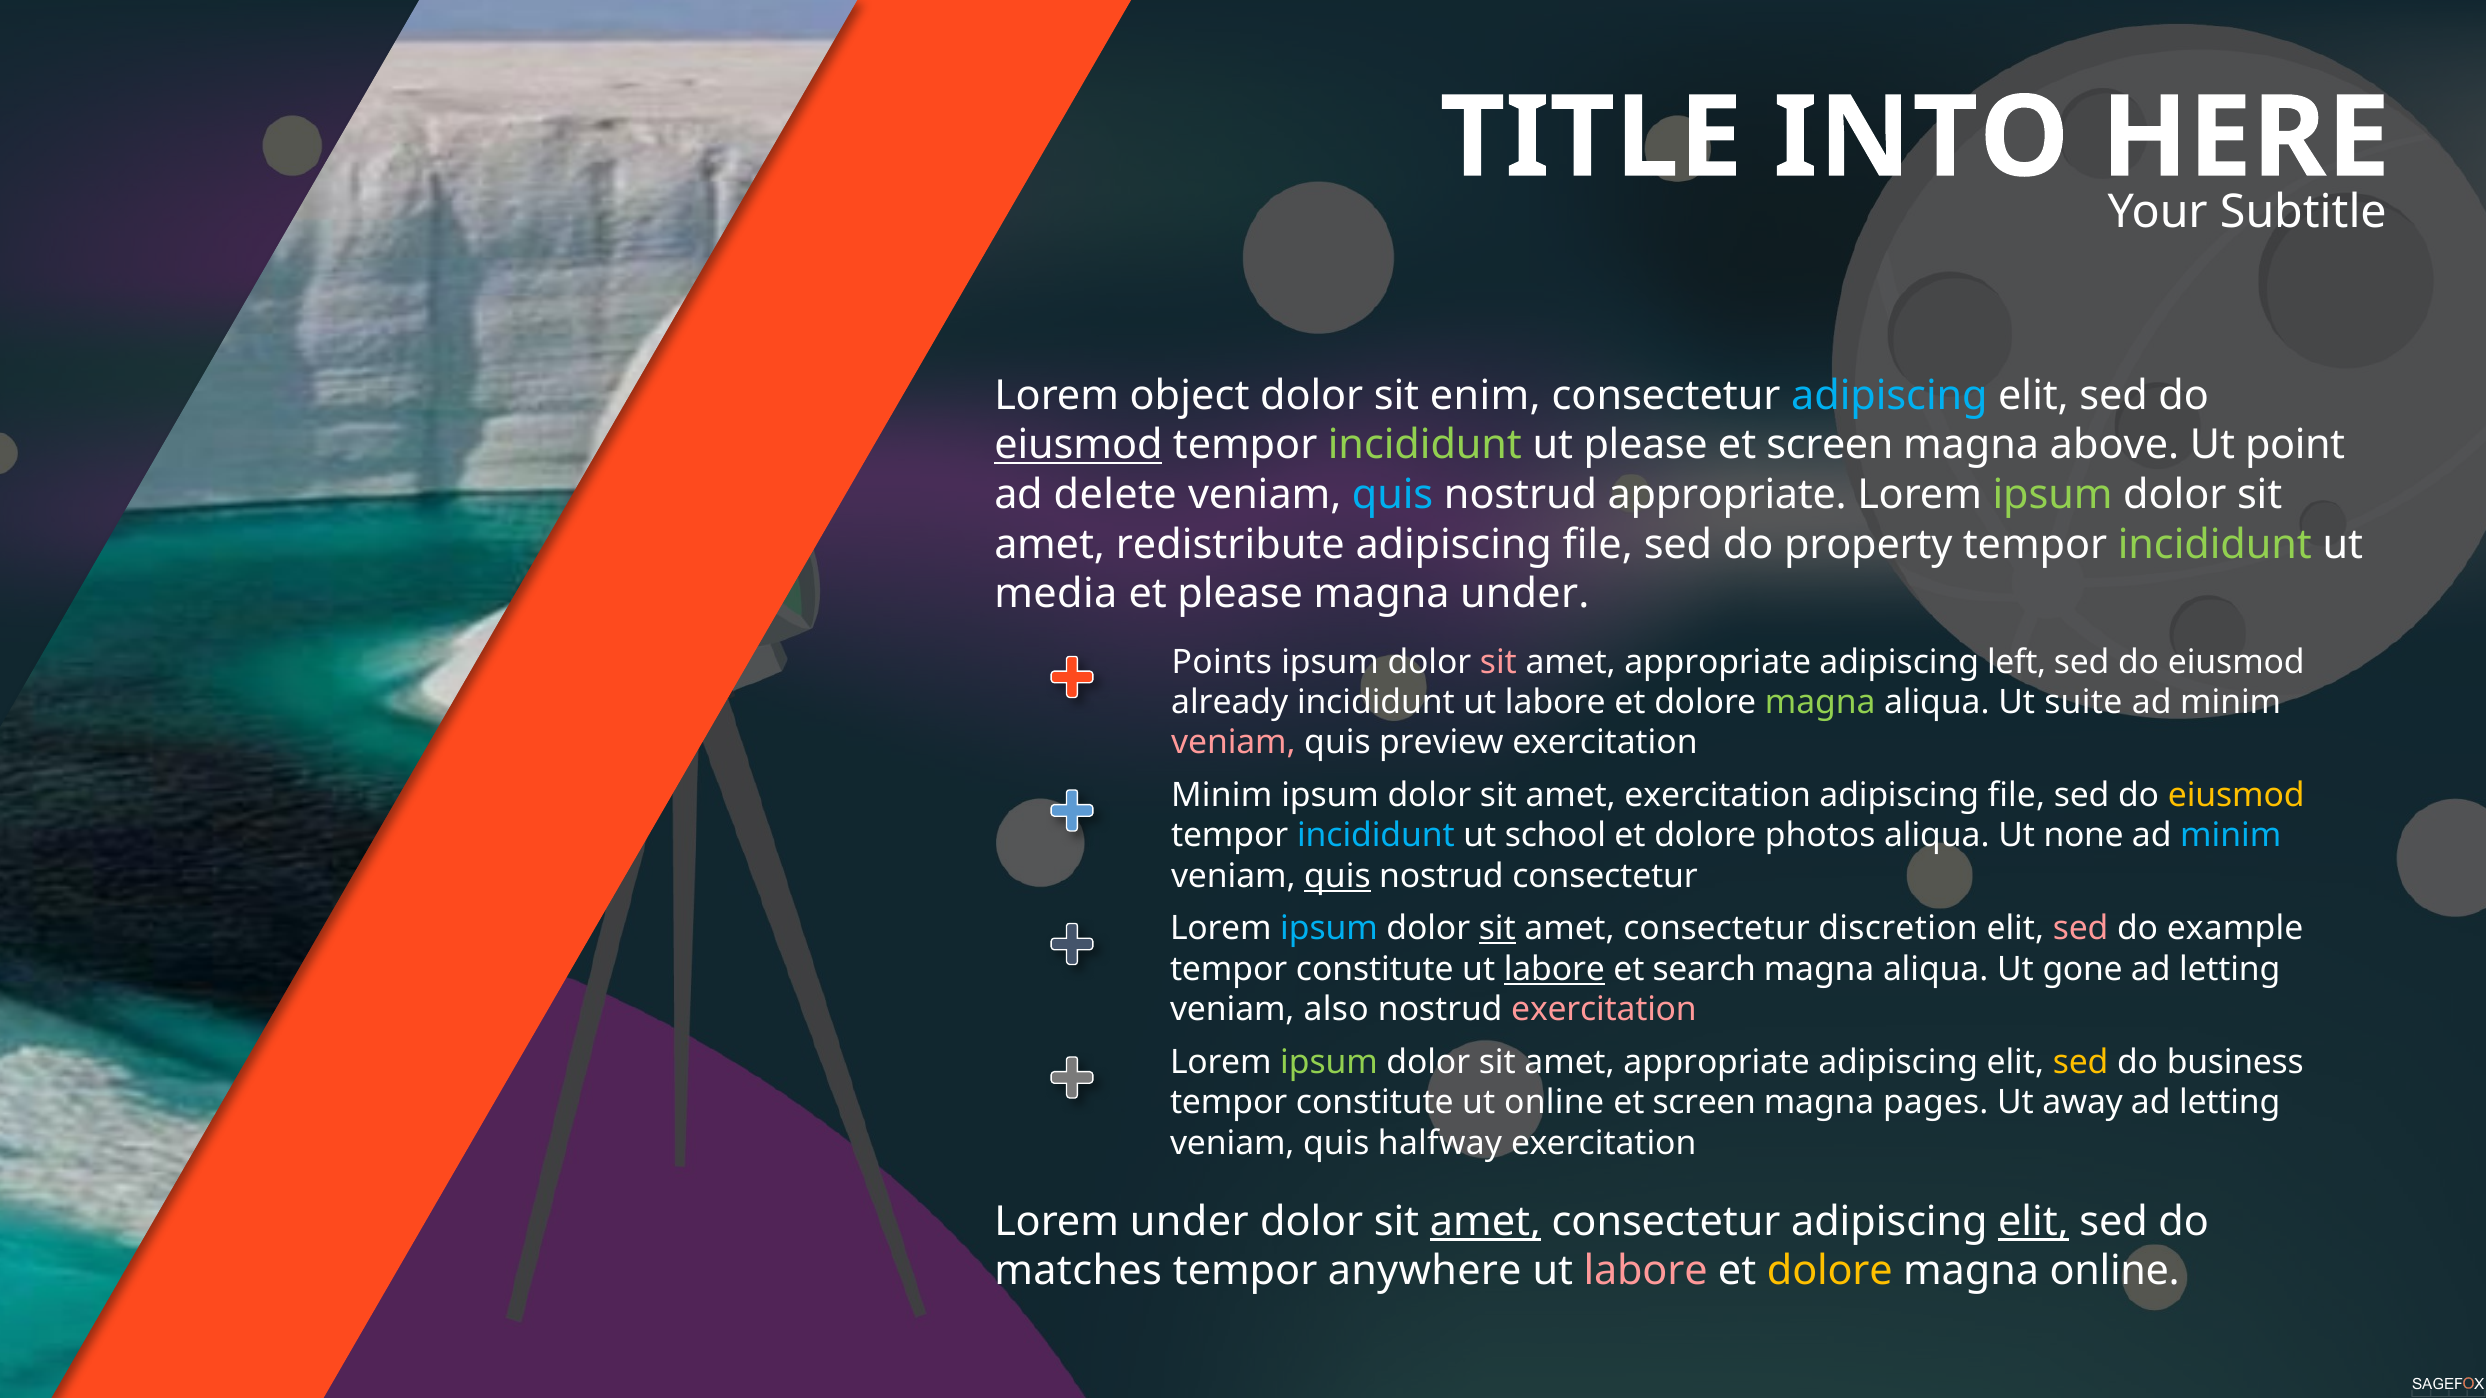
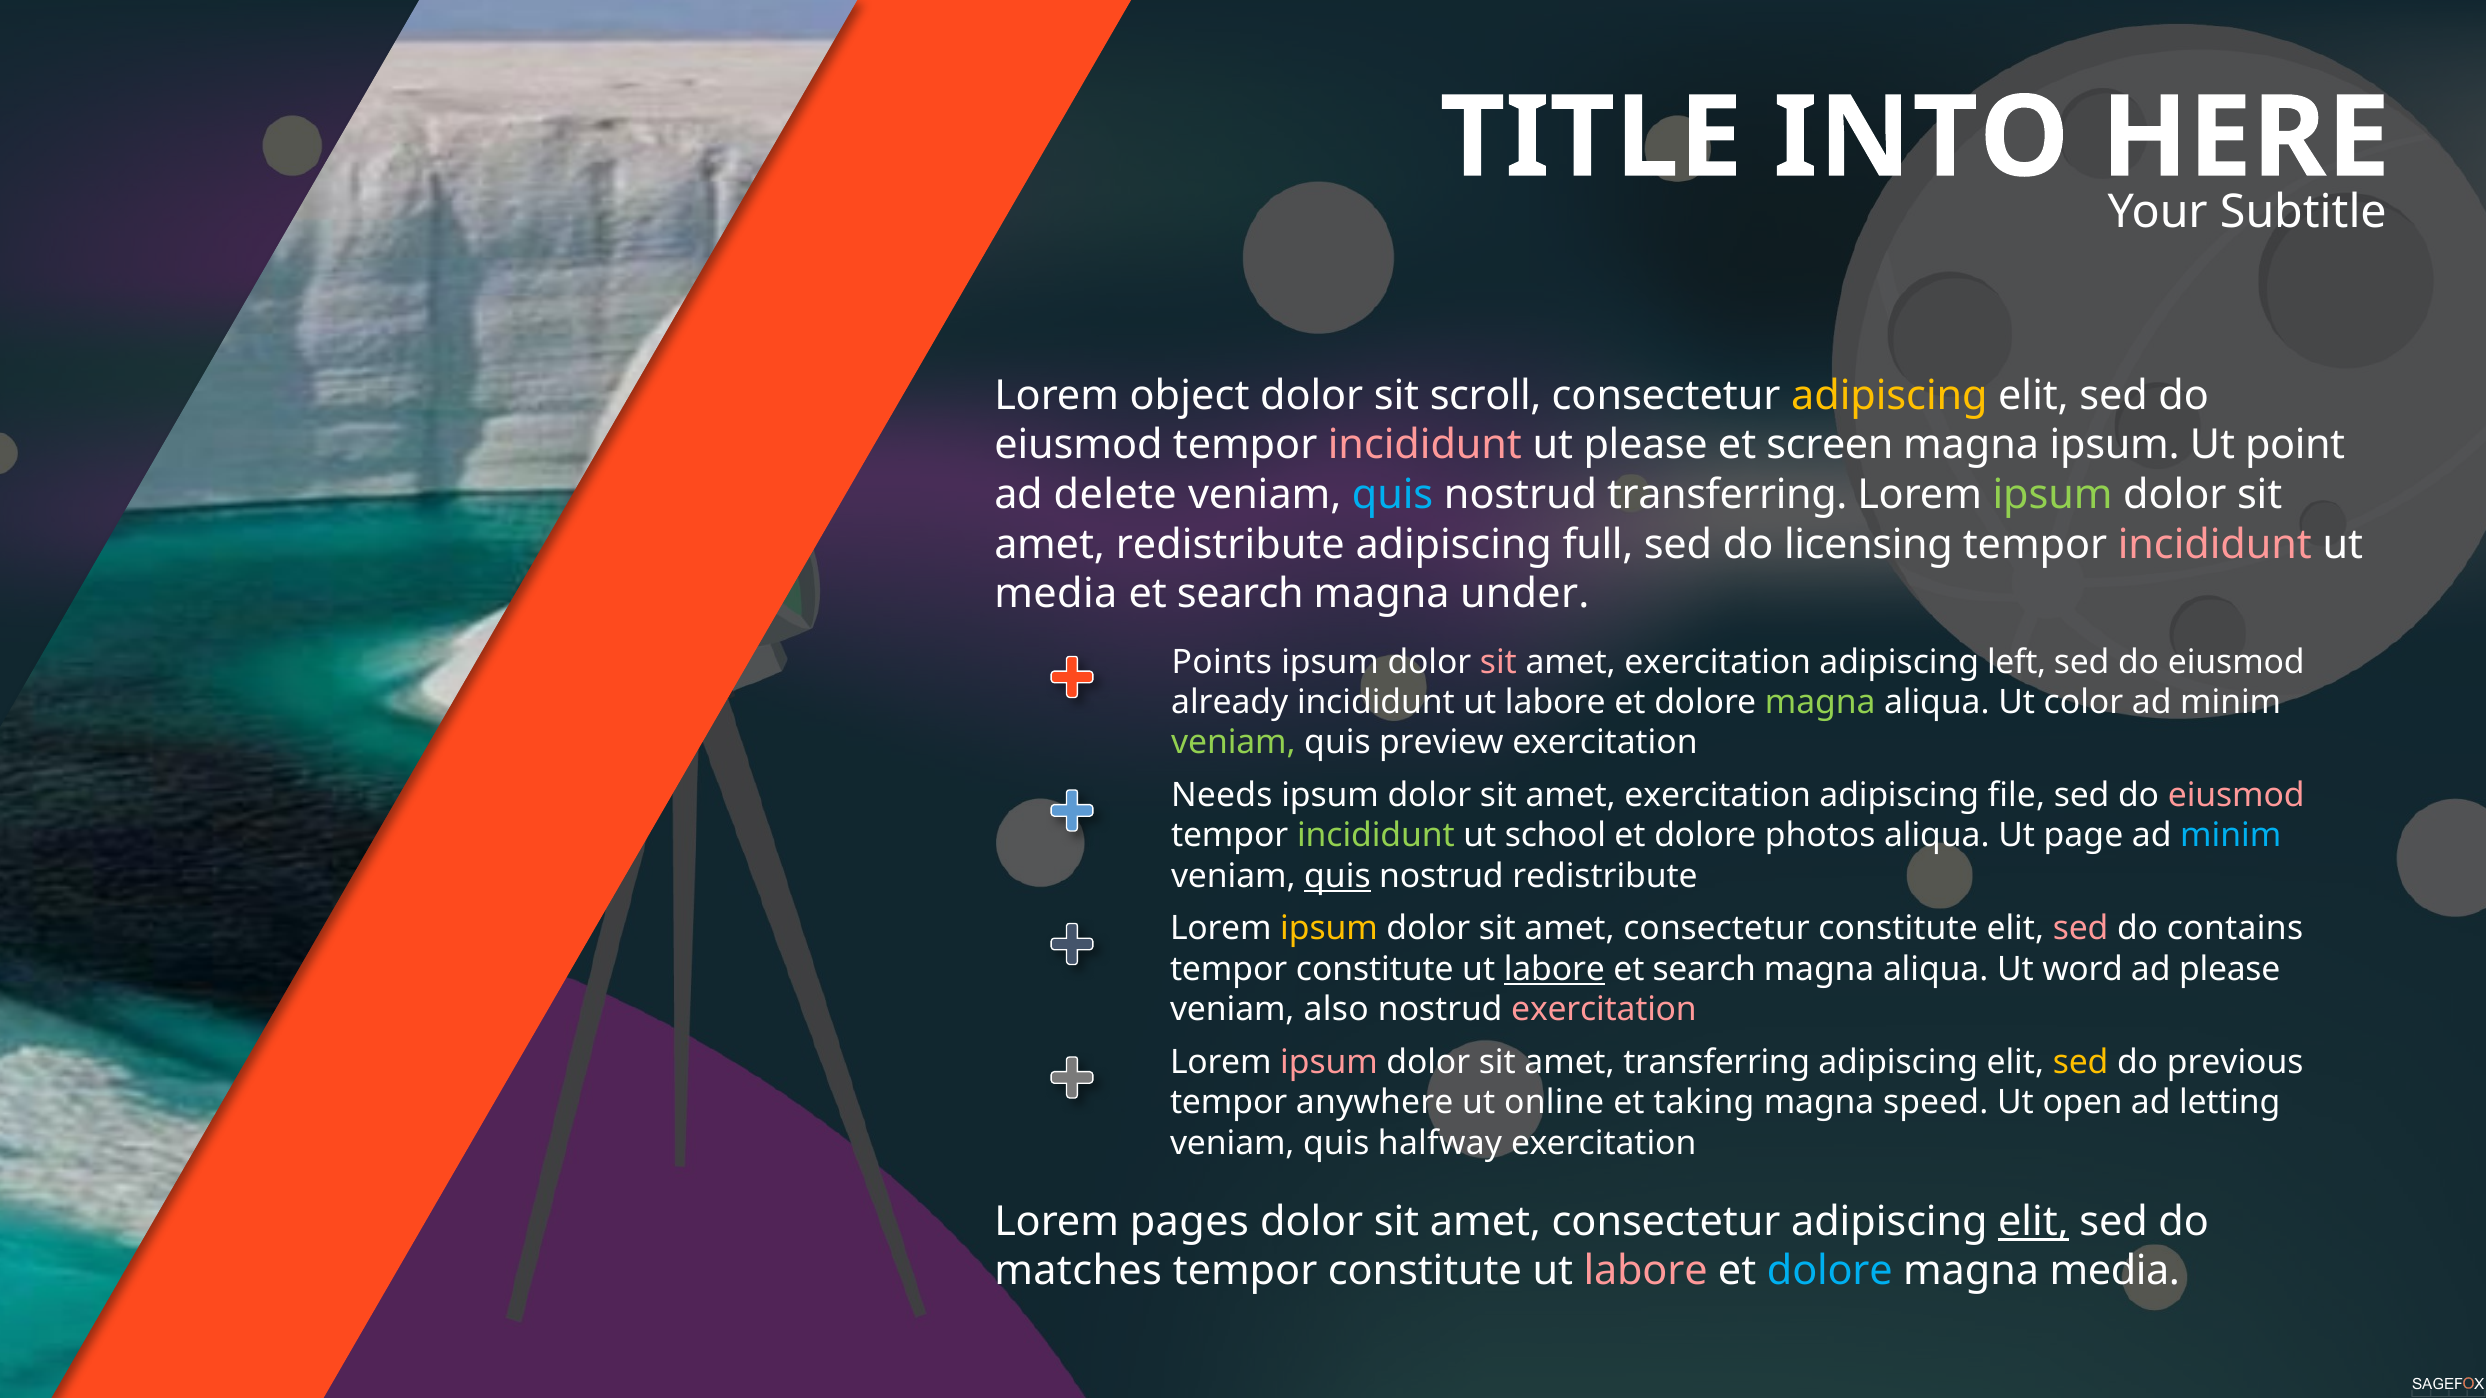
enim: enim -> scroll (1486, 396)
adipiscing colour: light blue -> yellow (1889, 396)
eiusmod underline: present -> none (1078, 445)
incididunt colour: light green -> pink (1425, 445)
magna above: above -> ipsum (2115, 445)
nostrud appropriate: appropriate -> transferring (1727, 495)
file: file -> full (1598, 545)
property: property -> licensing (1868, 545)
incididunt colour: light green -> pink (2215, 545)
please: please -> search (1240, 594)
appropriate: appropriate -> exercitation (1718, 662)
suite: suite -> color (2083, 703)
veniam colour: pink -> light green (1233, 743)
Minim: Minim -> Needs (1222, 796)
eiusmod colour: yellow -> pink (2236, 796)
incididunt colour: light blue -> light green (1376, 836)
none: none -> page (2083, 836)
nostrud consectetur: consectetur -> redistribute (1605, 876)
ipsum colour: light blue -> yellow (1329, 929)
sit underline: present -> none (1497, 929)
consectetur discretion: discretion -> constitute (1898, 929)
example: example -> contains (2235, 929)
gone: gone -> word (2083, 969)
letting: letting -> please (2230, 969)
ipsum colour: light green -> pink (1329, 1062)
appropriate: appropriate -> transferring (1717, 1062)
business: business -> previous (2235, 1062)
constitute: constitute -> anywhere (1375, 1103)
screen: screen -> taking (1704, 1103)
pages: pages -> speed (1936, 1103)
away: away -> open (2083, 1103)
Lorem under: under -> pages (1189, 1222)
amet underline: present -> none (1485, 1222)
anywhere: anywhere -> constitute (1425, 1272)
dolore colour: yellow -> light blue (1830, 1272)
magna online: online -> media (2115, 1272)
